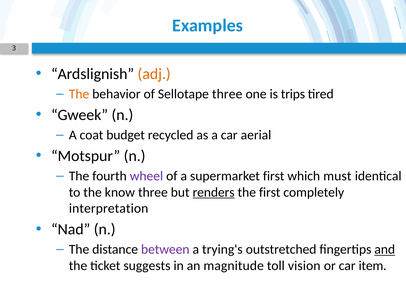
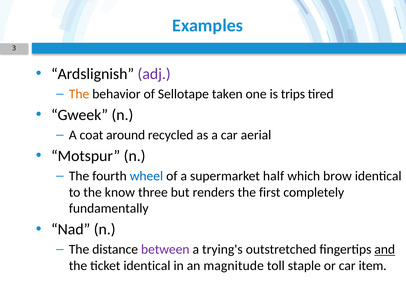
adj colour: orange -> purple (154, 74)
Sellotape three: three -> taken (227, 94)
budget: budget -> around (126, 135)
wheel colour: purple -> blue (146, 176)
supermarket first: first -> half (274, 176)
must: must -> brow (337, 176)
renders underline: present -> none (214, 193)
interpretation: interpretation -> fundamentally (109, 209)
ticket suggests: suggests -> identical (147, 266)
vision: vision -> staple (304, 266)
